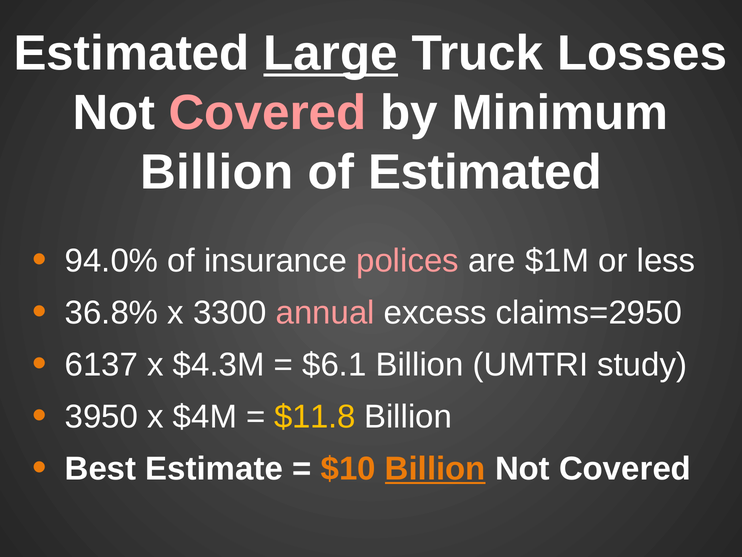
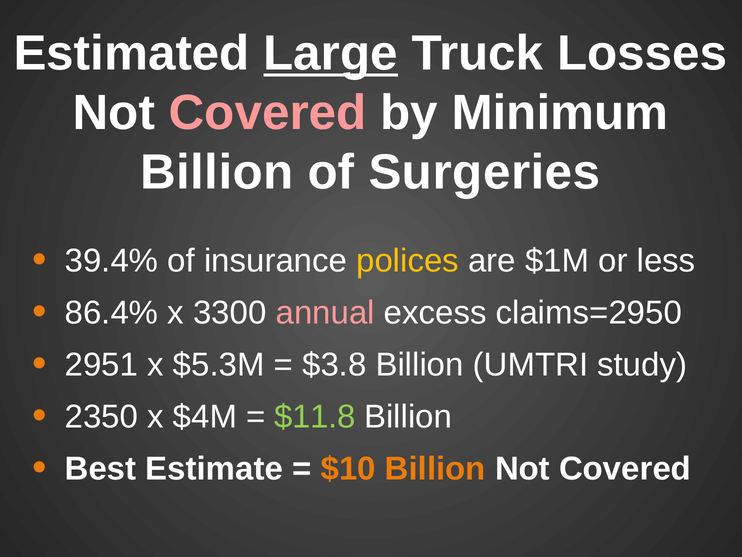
of Estimated: Estimated -> Surgeries (484, 172)
94.0%: 94.0% -> 39.4% (112, 261)
polices colour: pink -> yellow (408, 261)
36.8%: 36.8% -> 86.4% (112, 313)
6137: 6137 -> 2951 (101, 365)
$4.3M: $4.3M -> $5.3M (219, 365)
$6.1: $6.1 -> $3.8 (334, 365)
3950: 3950 -> 2350 (101, 417)
$11.8 colour: yellow -> light green (315, 417)
Billion underline: present -> none (435, 469)
